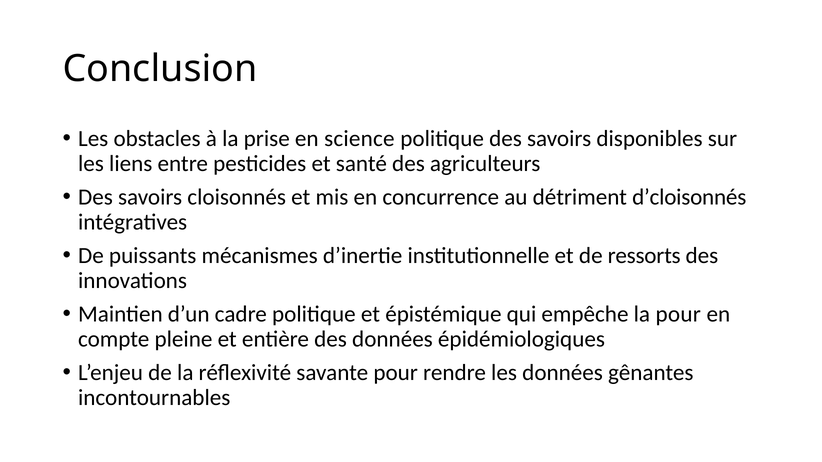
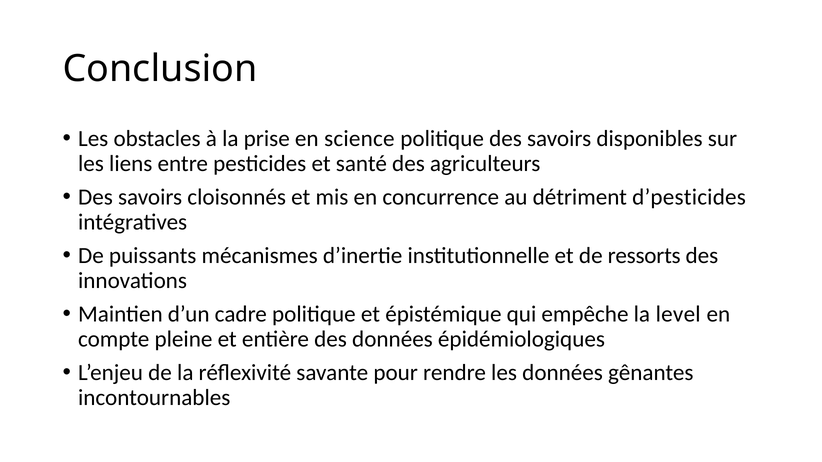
d’cloisonnés: d’cloisonnés -> d’pesticides (689, 197)
la pour: pour -> level (678, 314)
